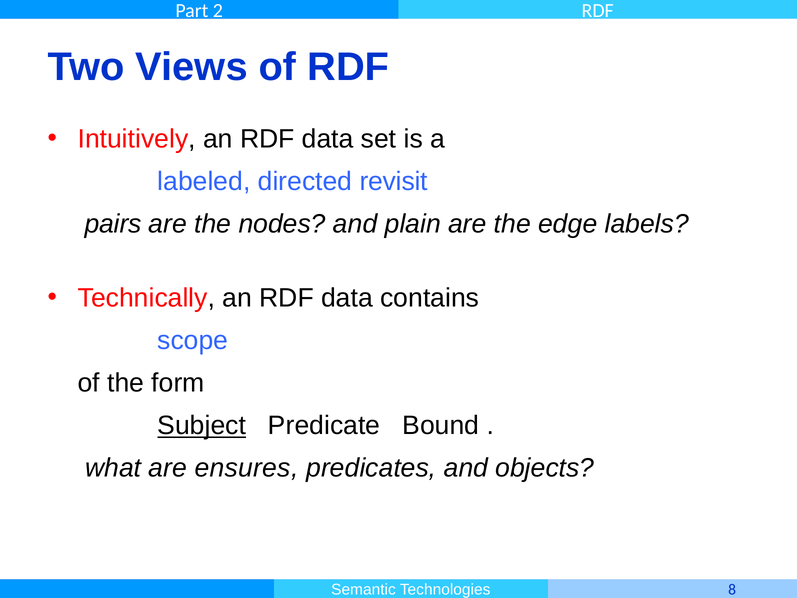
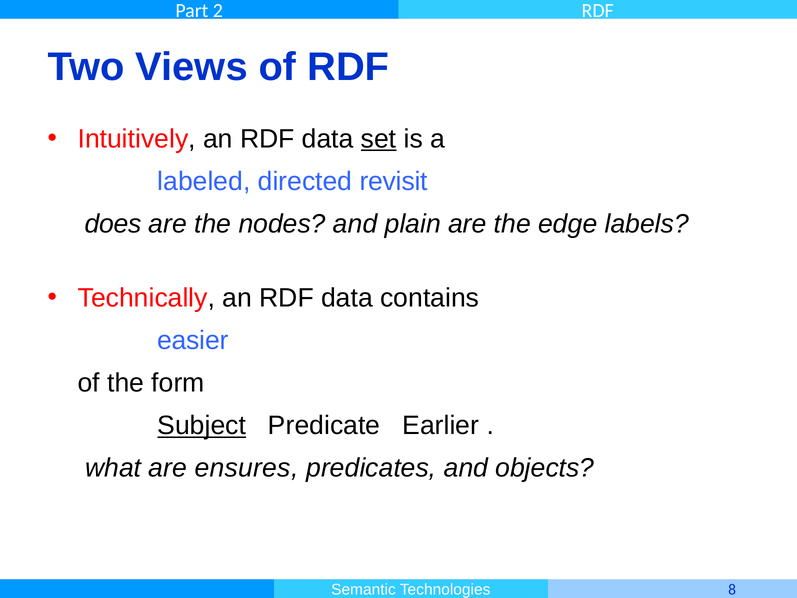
set underline: none -> present (379, 139)
pairs: pairs -> does (113, 224)
scope: scope -> easier (193, 341)
Bound: Bound -> Earlier (441, 426)
